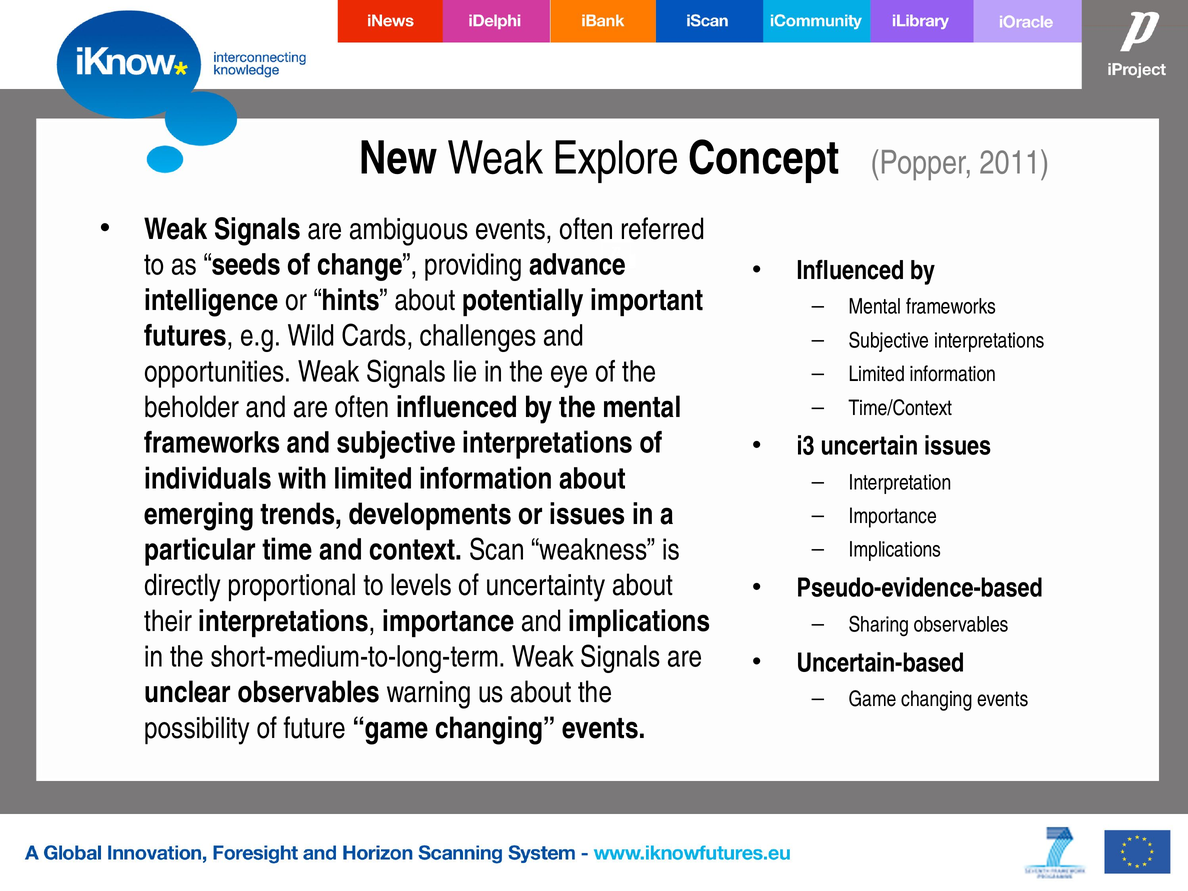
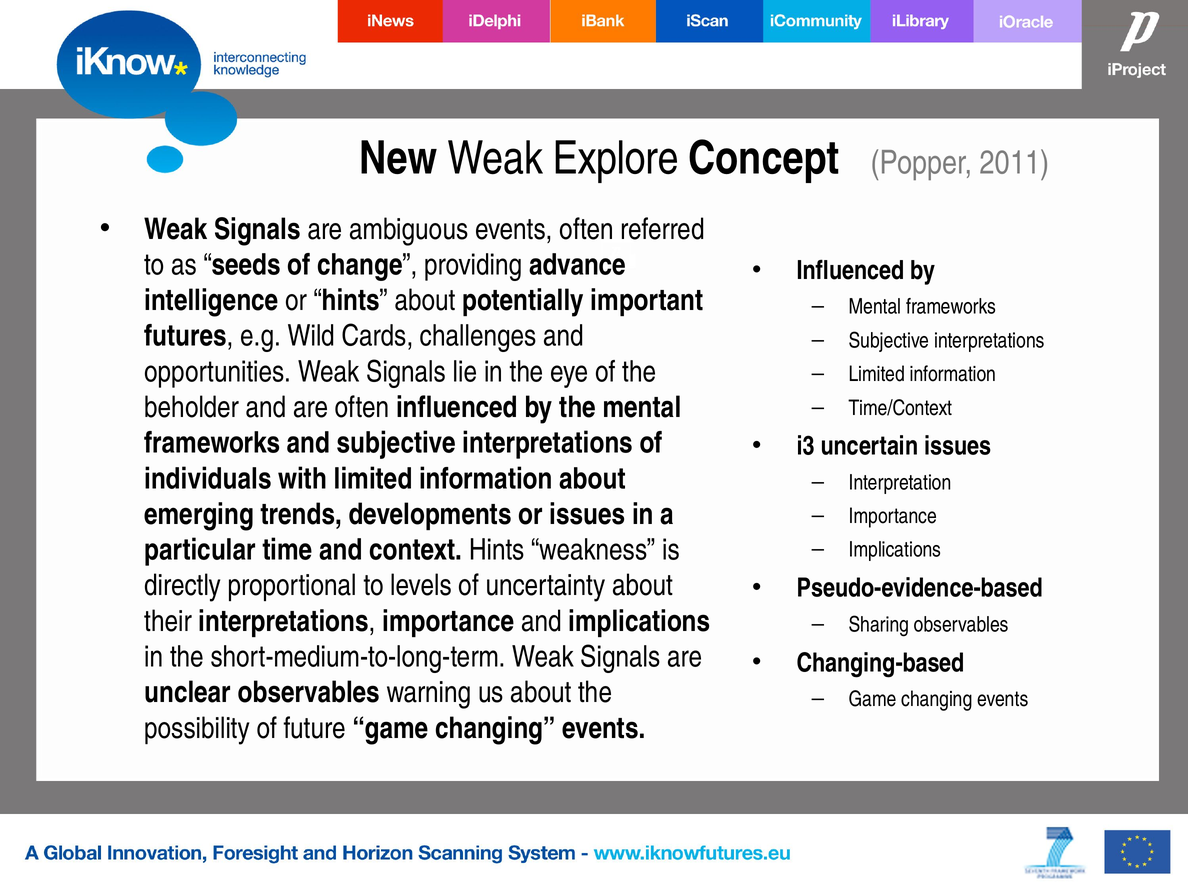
context Scan: Scan -> Hints (497, 550)
Uncertain-based: Uncertain-based -> Changing-based (881, 663)
